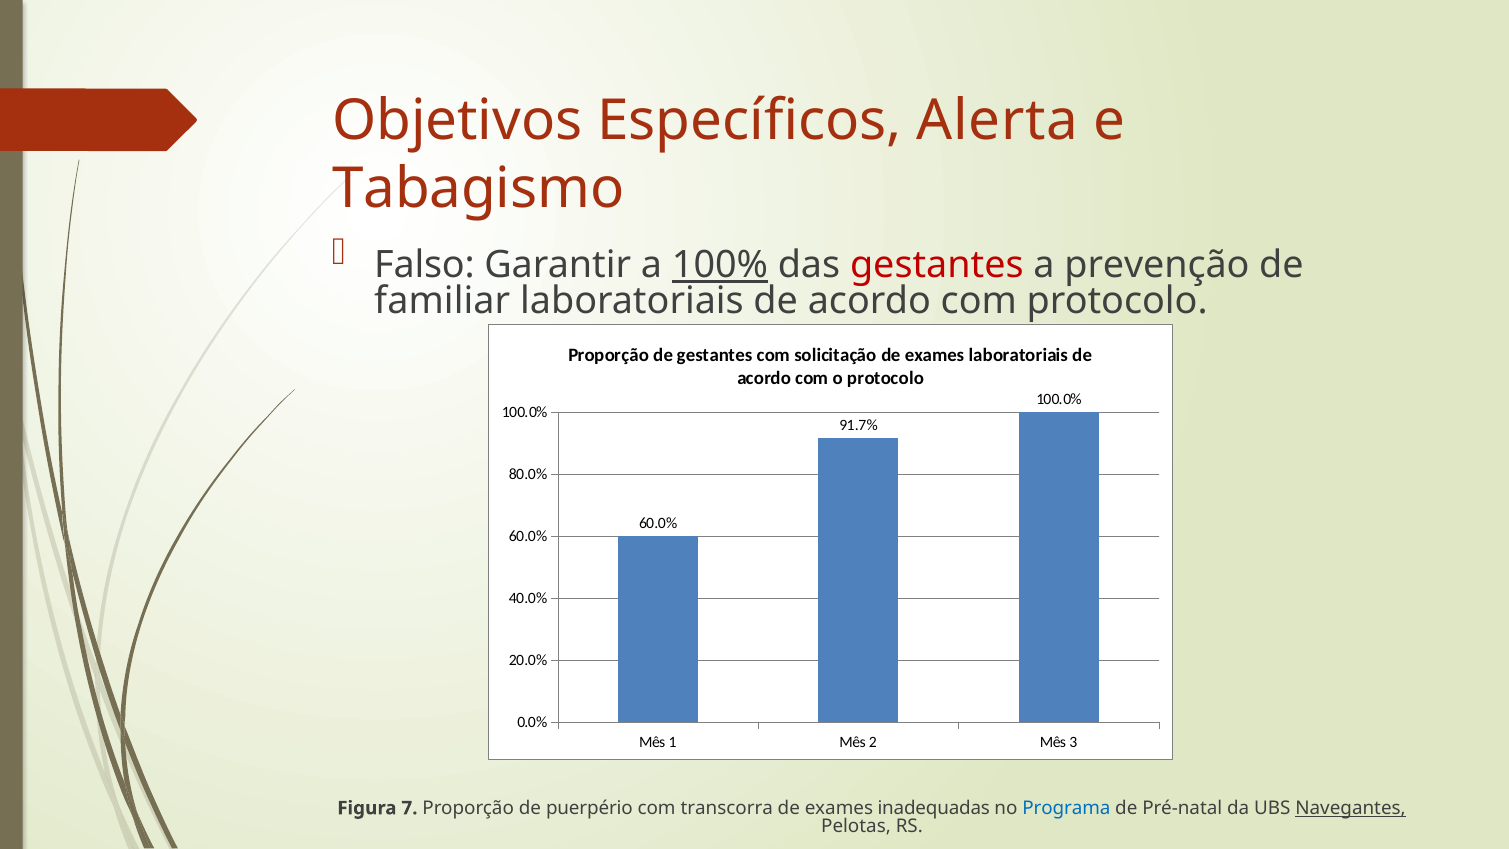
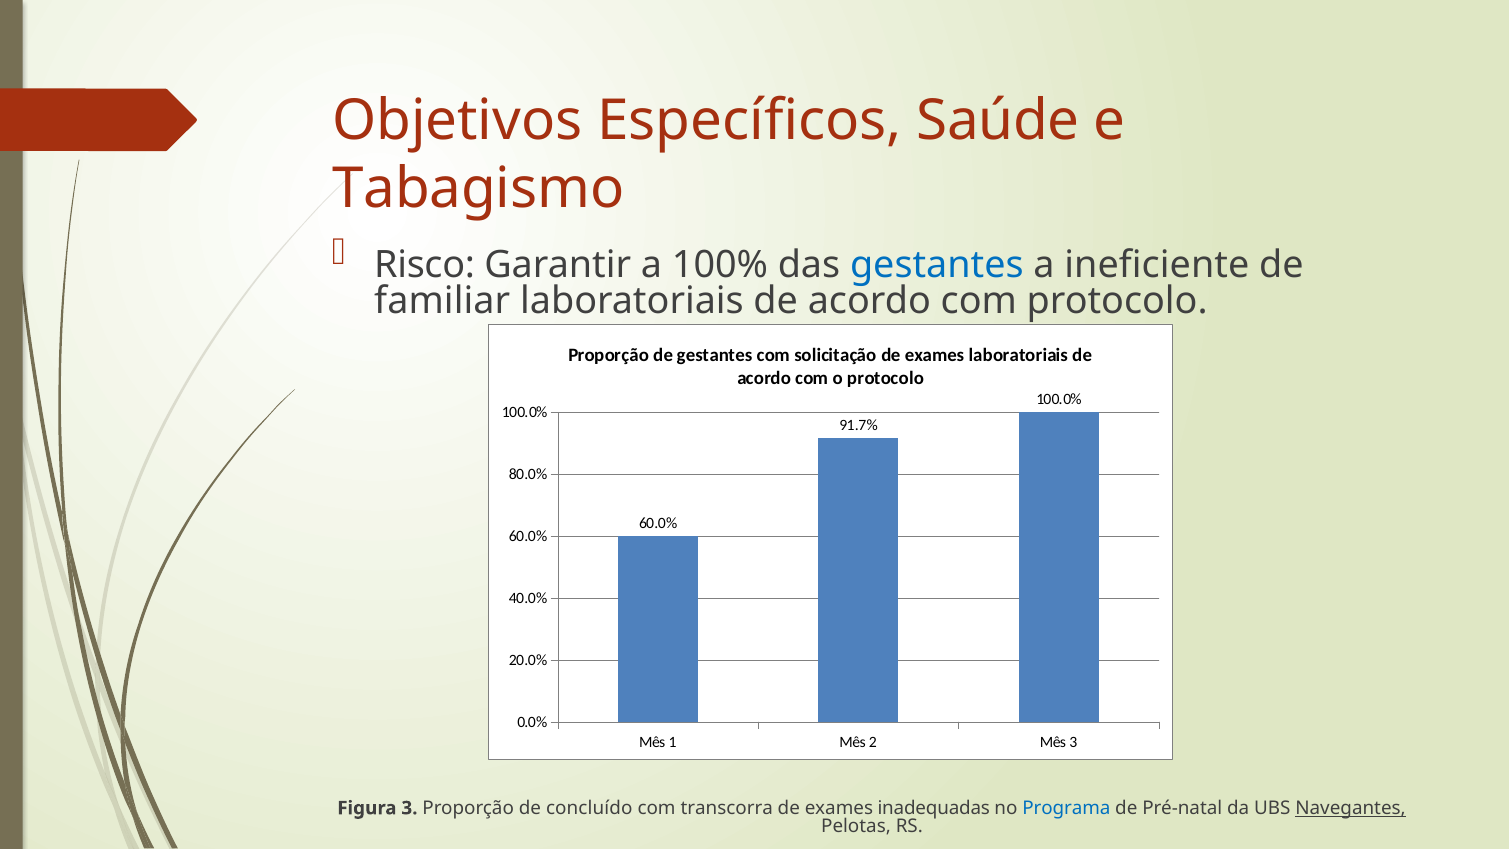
Alerta: Alerta -> Saúde (998, 121)
Falso: Falso -> Risco (425, 265)
100% underline: present -> none (720, 265)
gestantes colour: red -> blue (937, 265)
prevenção: prevenção -> ineficiente (1157, 265)
Figura 7: 7 -> 3 (410, 808)
puerpério: puerpério -> concluído (589, 808)
